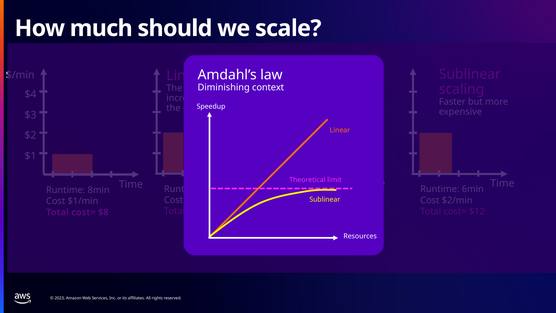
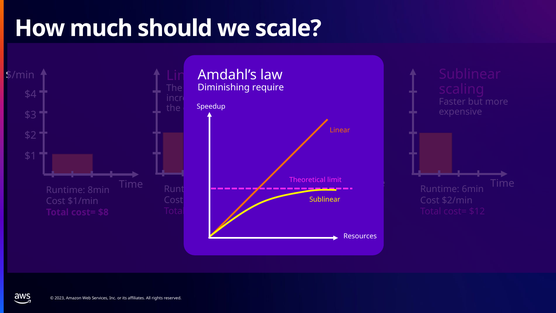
context: context -> require (268, 87)
